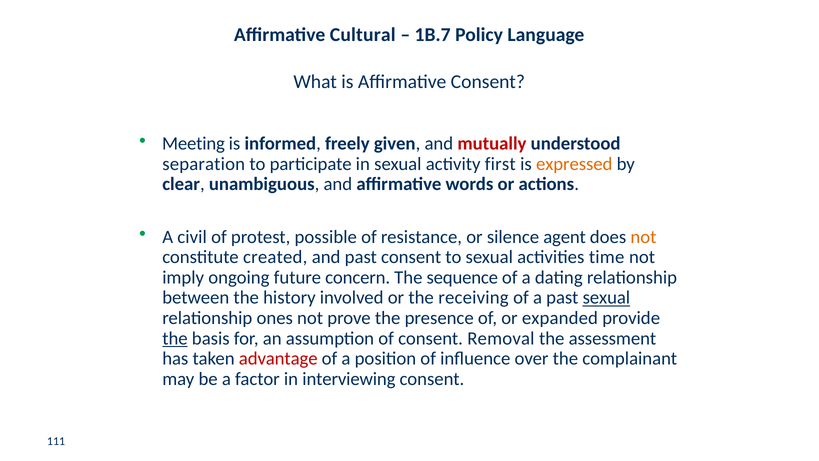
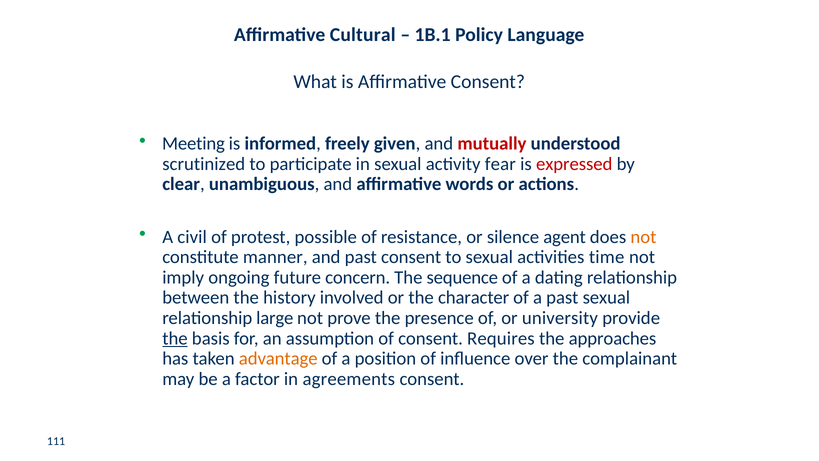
1B.7: 1B.7 -> 1B.1 (433, 35)
separation: separation -> scrutinized (204, 164)
first: first -> fear (500, 164)
expressed colour: orange -> red (574, 164)
created: created -> manner (275, 257)
receiving: receiving -> character (474, 298)
sexual underline: present -> none (606, 298)
ones: ones -> large (275, 318)
expanded: expanded -> university (560, 318)
Removal: Removal -> Requires (501, 338)
assessment: assessment -> approaches (612, 338)
advantage colour: red -> orange (278, 358)
interviewing: interviewing -> agreements (349, 379)
